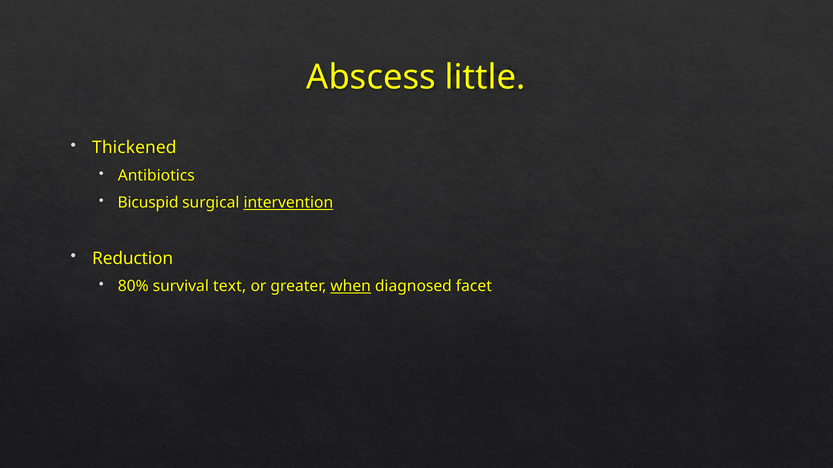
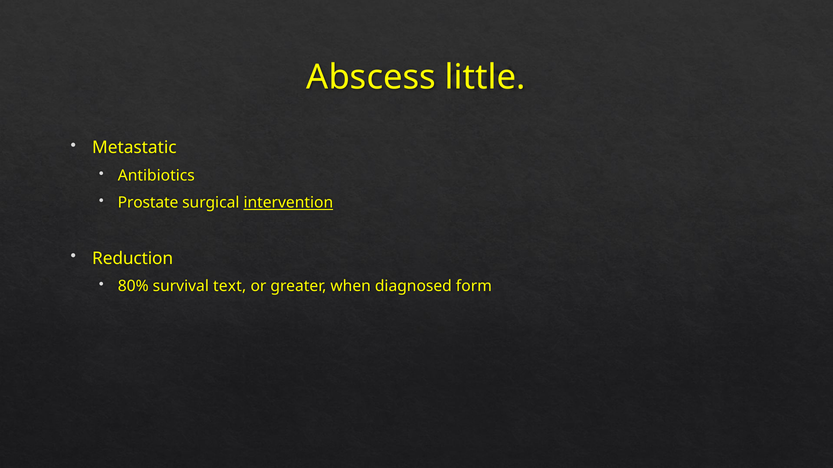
Thickened: Thickened -> Metastatic (134, 148)
Bicuspid: Bicuspid -> Prostate (148, 203)
when underline: present -> none (351, 287)
facet: facet -> form (474, 287)
